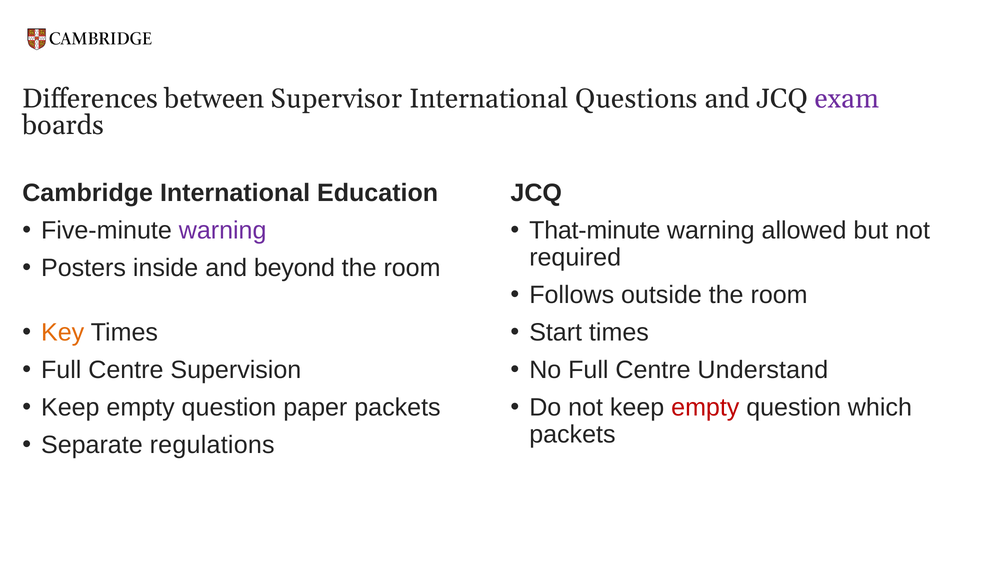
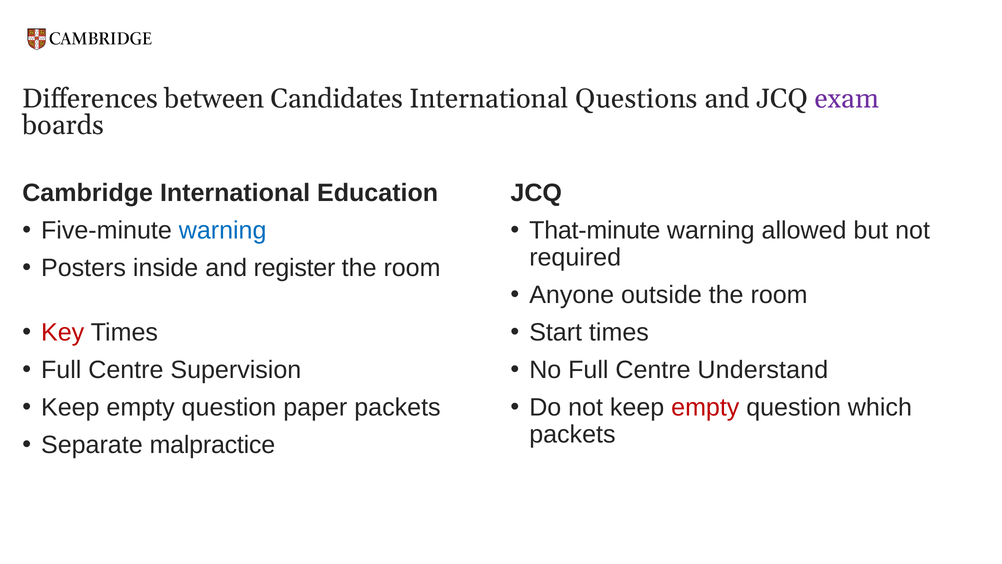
Supervisor: Supervisor -> Candidates (337, 99)
warning colour: purple -> blue (223, 230)
beyond: beyond -> register (294, 268)
Follows: Follows -> Anyone (572, 295)
Key colour: orange -> red (63, 332)
regulations: regulations -> malpractice (212, 445)
